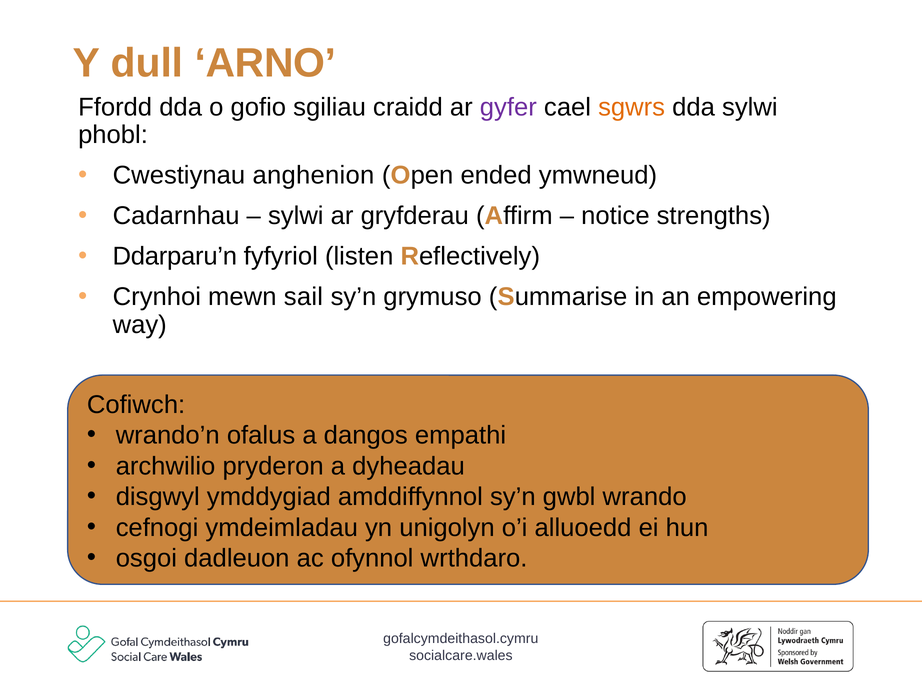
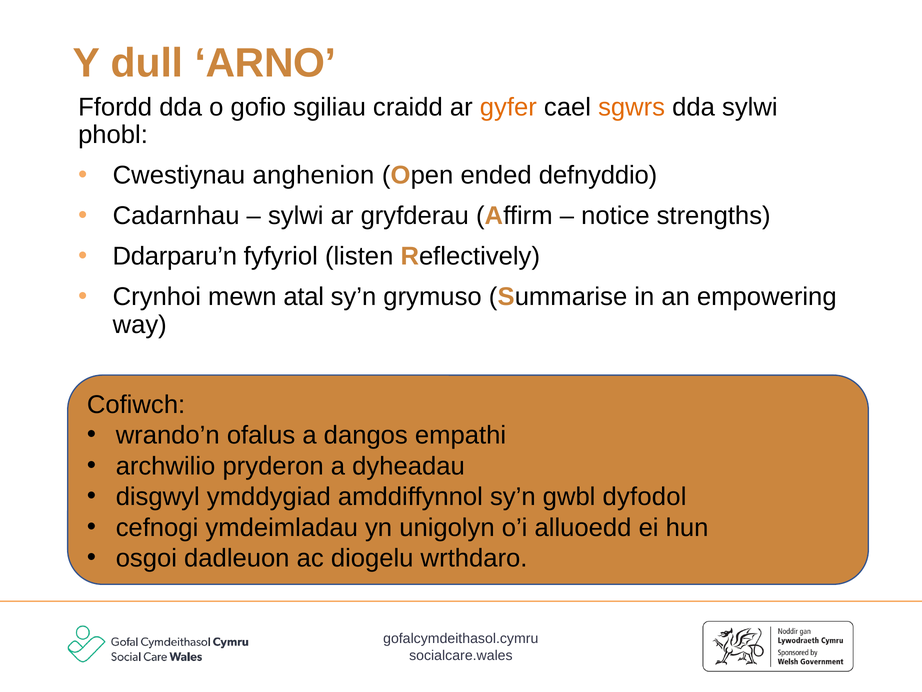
gyfer colour: purple -> orange (508, 107)
ymwneud: ymwneud -> defnyddio (598, 175)
sail: sail -> atal (304, 297)
wrando: wrando -> dyfodol (645, 497)
ofynnol: ofynnol -> diogelu (372, 558)
